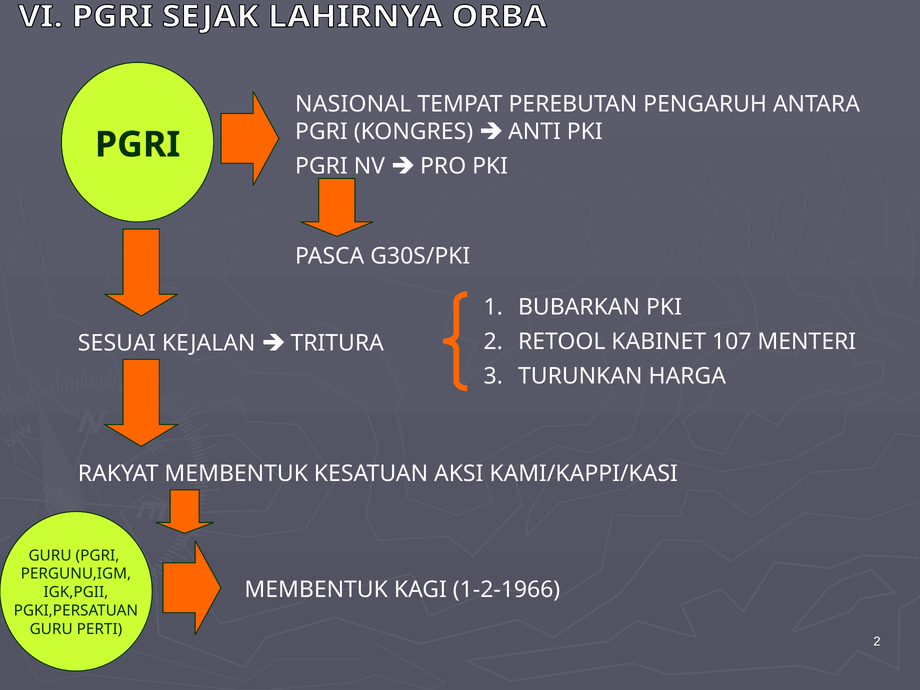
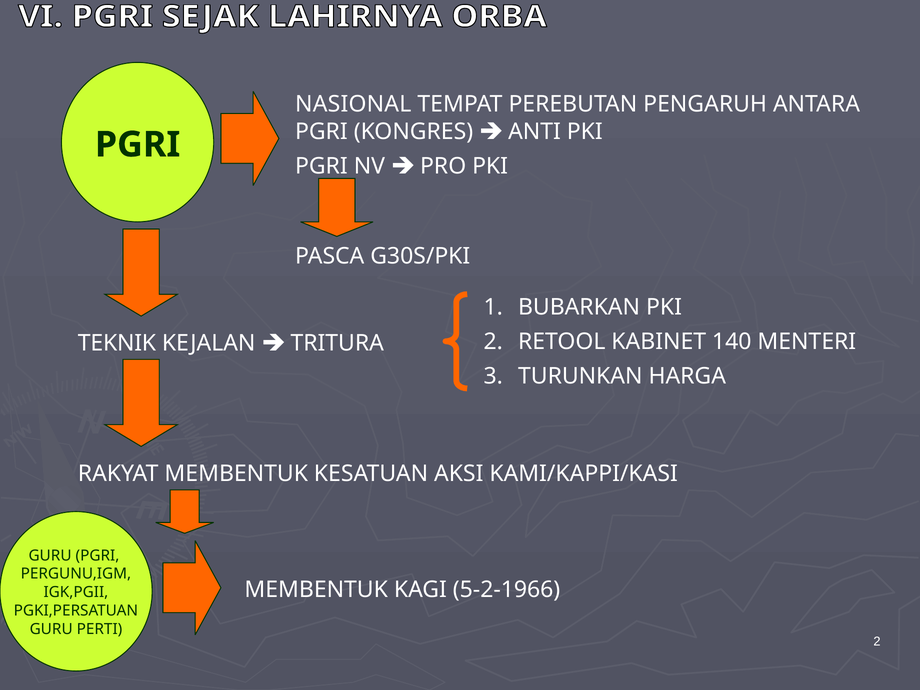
107: 107 -> 140 (732, 341)
SESUAI: SESUAI -> TEKNIK (117, 343)
1-2-1966: 1-2-1966 -> 5-2-1966 (507, 589)
